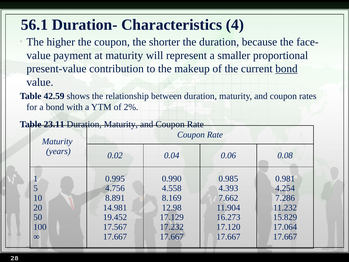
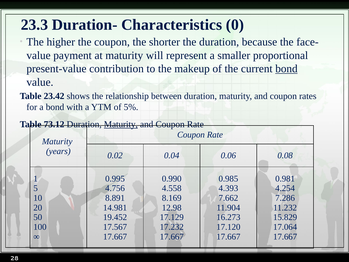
56.1: 56.1 -> 23.3 (35, 25)
4: 4 -> 0 (235, 25)
42.59: 42.59 -> 23.42 (54, 96)
2%: 2% -> 5% (131, 107)
23.11: 23.11 -> 73.12 (54, 124)
Maturity underline: none -> present (121, 124)
